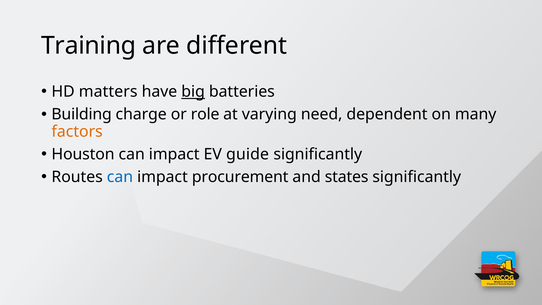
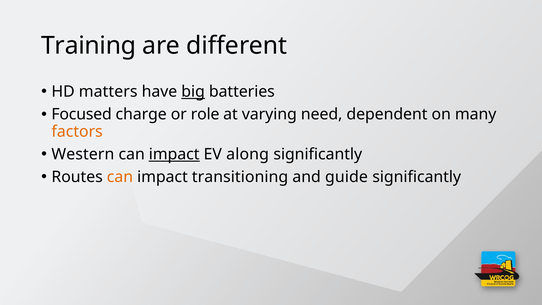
Building: Building -> Focused (82, 114)
Houston: Houston -> Western (83, 154)
impact underline: none -> present (174, 154)
guide: guide -> along (248, 154)
can colour: blue -> orange (120, 177)
procurement: procurement -> transitioning (240, 177)
states: states -> guide (346, 177)
